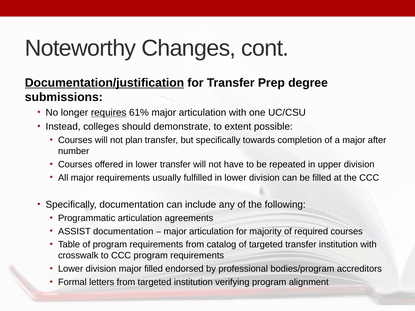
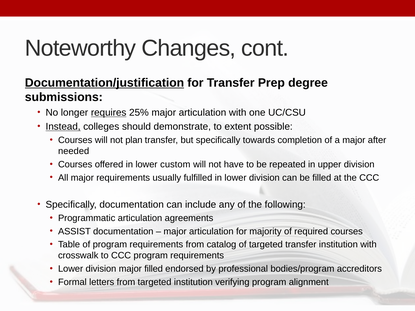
61%: 61% -> 25% (139, 113)
Instead underline: none -> present (63, 127)
number: number -> needed (74, 151)
lower transfer: transfer -> custom (175, 165)
